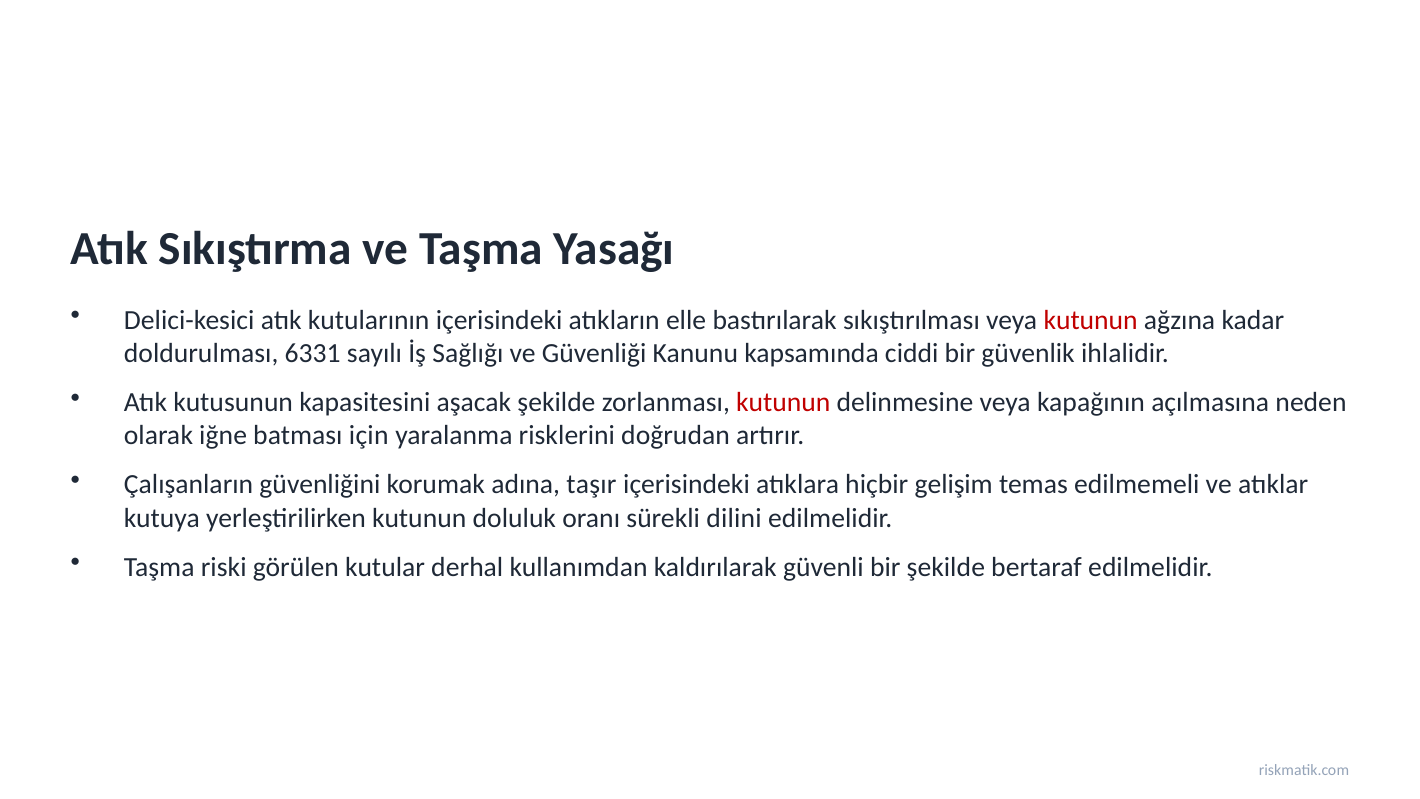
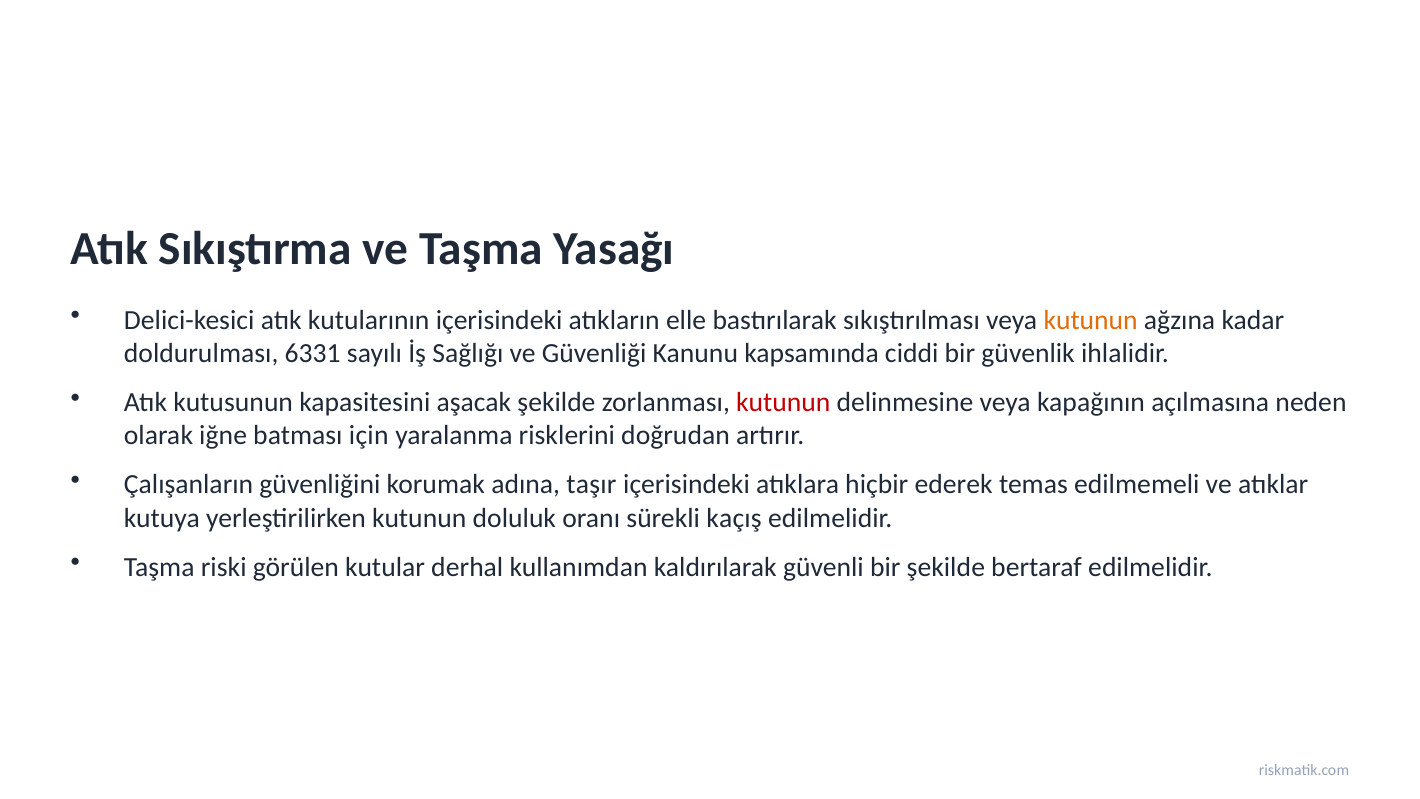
kutunun colour: red -> orange (1091, 320)
gelişim: gelişim -> ederek (954, 485)
dilini: dilini -> kaçış (734, 518)
